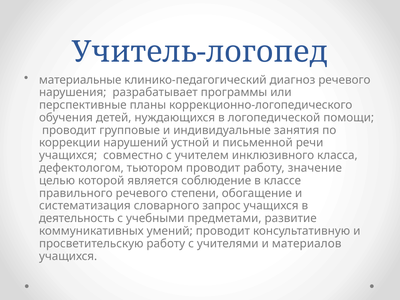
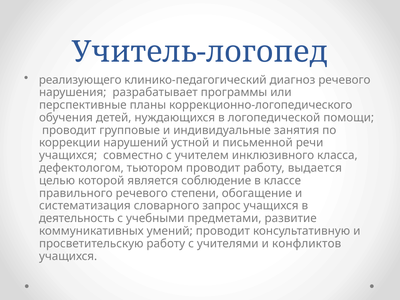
материальные: материальные -> реализующего (80, 80)
значение: значение -> выдается (315, 168)
материалов: материалов -> конфликтов (307, 244)
